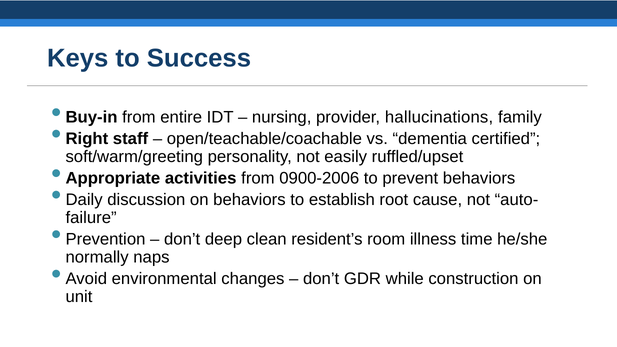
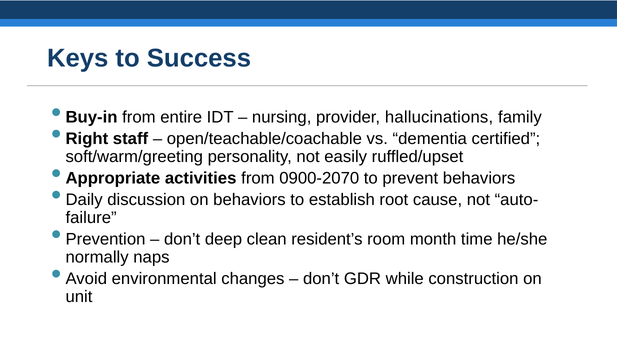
0900-2006: 0900-2006 -> 0900-2070 (319, 178)
illness: illness -> month (433, 239)
